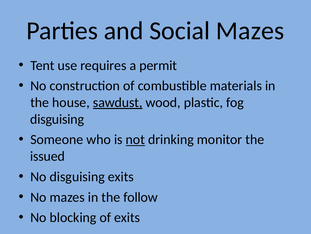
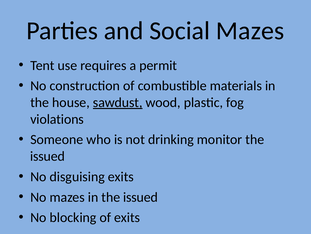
disguising: disguising -> violations (57, 119)
not underline: present -> none (135, 139)
in the follow: follow -> issued (140, 197)
